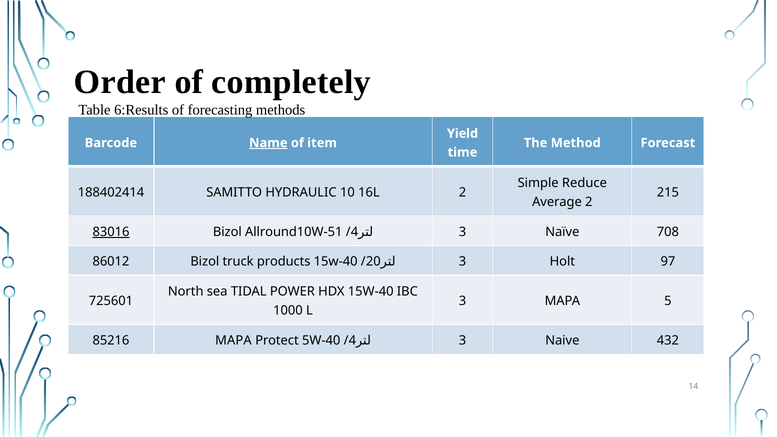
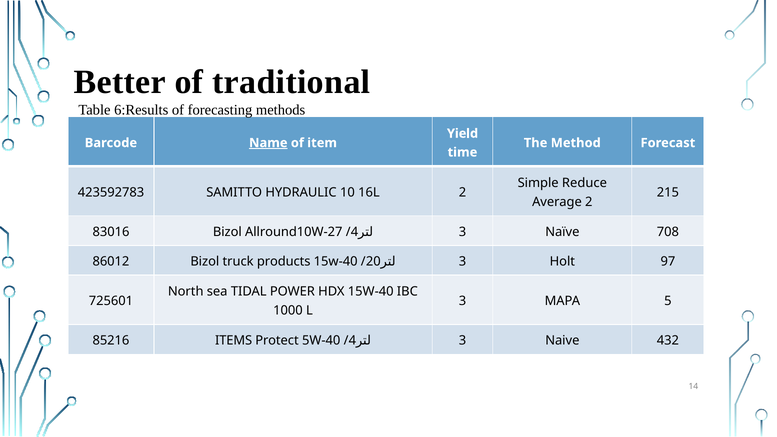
Order: Order -> Better (120, 82)
completely: completely -> traditional (291, 82)
188402414: 188402414 -> 423592783 (111, 192)
83016 underline: present -> none (111, 232)
Allround10W-51: Allround10W-51 -> Allround10W-27 (294, 232)
85216 MAPA: MAPA -> ITEMS (234, 341)
